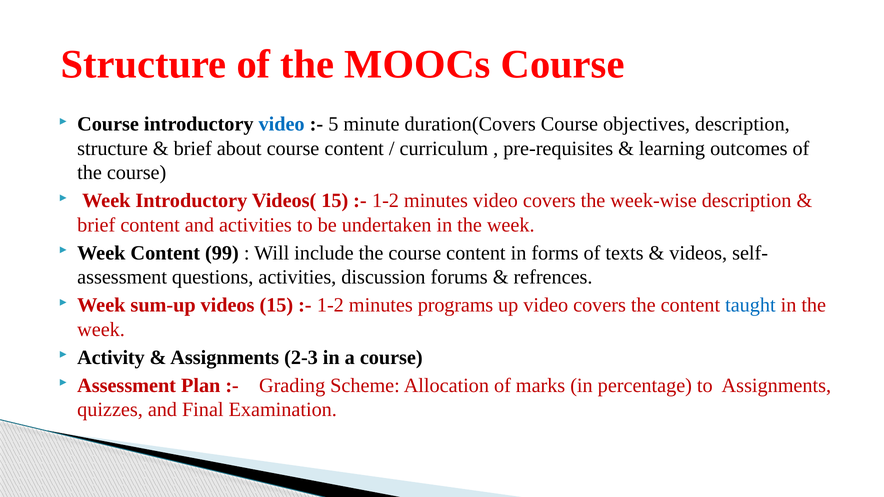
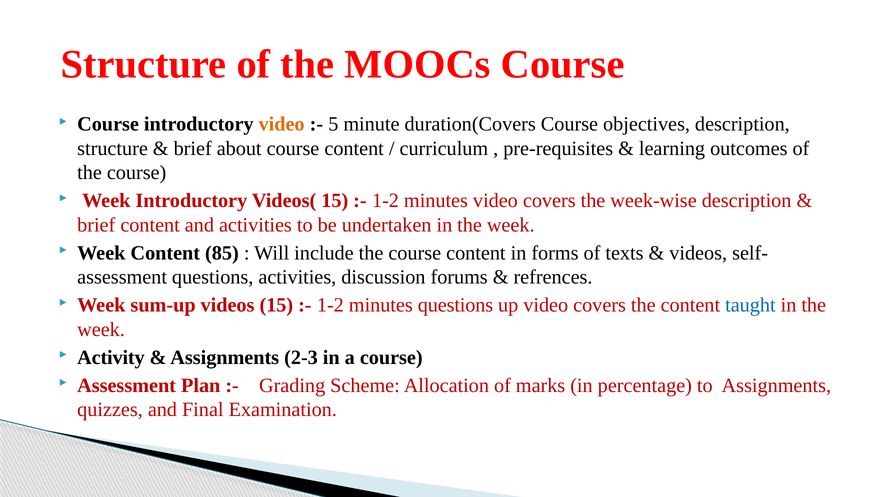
video colour: blue -> orange (282, 124)
99: 99 -> 85 (222, 253)
minutes programs: programs -> questions (456, 305)
